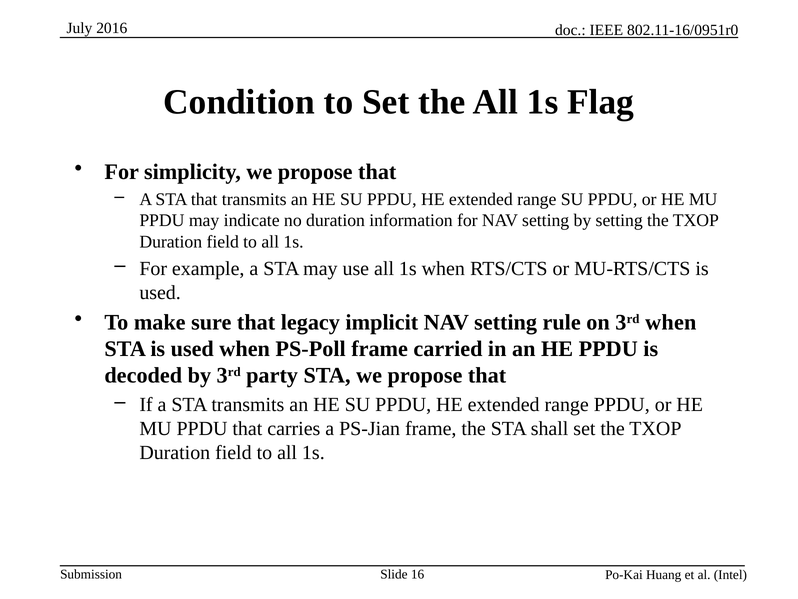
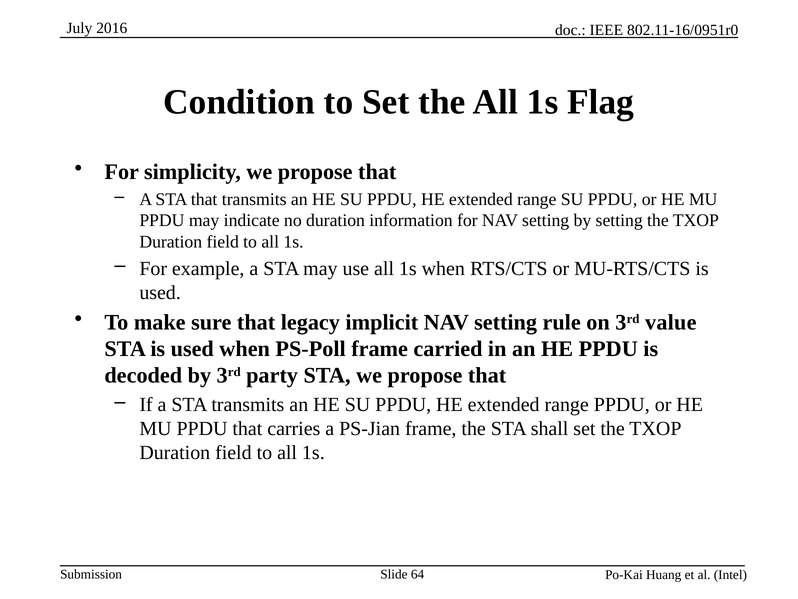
3rd when: when -> value (671, 322)
16: 16 -> 64 (418, 574)
